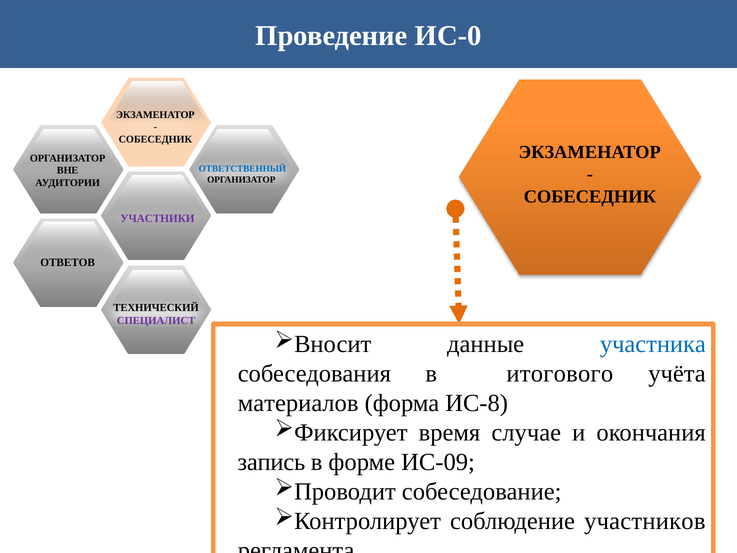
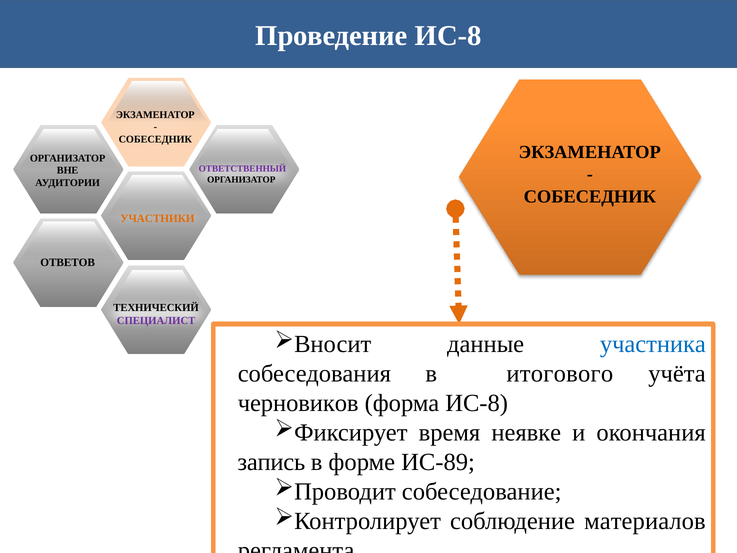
Проведение ИС-0: ИС-0 -> ИС-8 (448, 36)
ОТВЕТСТВЕННЫЙ colour: blue -> purple (242, 169)
УЧАСТНИКИ colour: purple -> orange (157, 218)
материалов: материалов -> черновиков (298, 403)
случае: случае -> неявке (526, 432)
ИС-09: ИС-09 -> ИС-89 (438, 462)
участников: участников -> материалов (645, 521)
